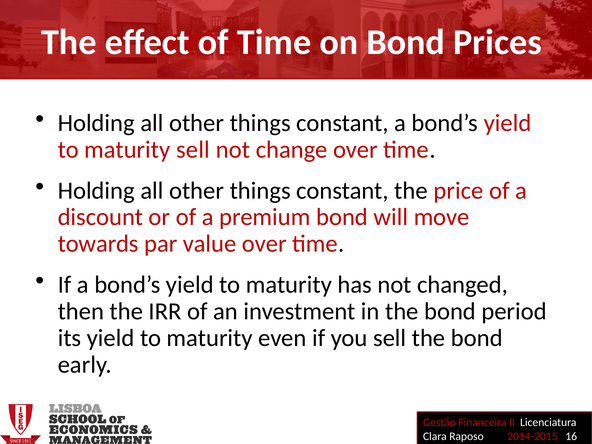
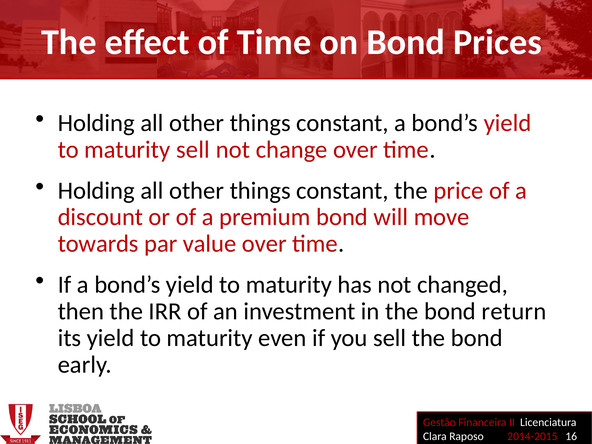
period: period -> return (514, 311)
